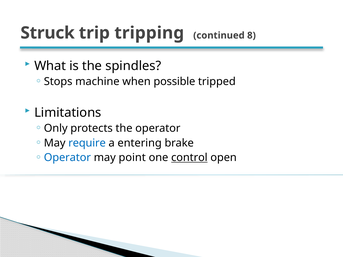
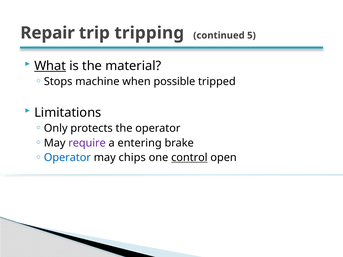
Struck: Struck -> Repair (48, 33)
8: 8 -> 5 (251, 35)
What underline: none -> present (50, 66)
spindles: spindles -> material (133, 66)
require colour: blue -> purple (87, 143)
point: point -> chips (132, 158)
